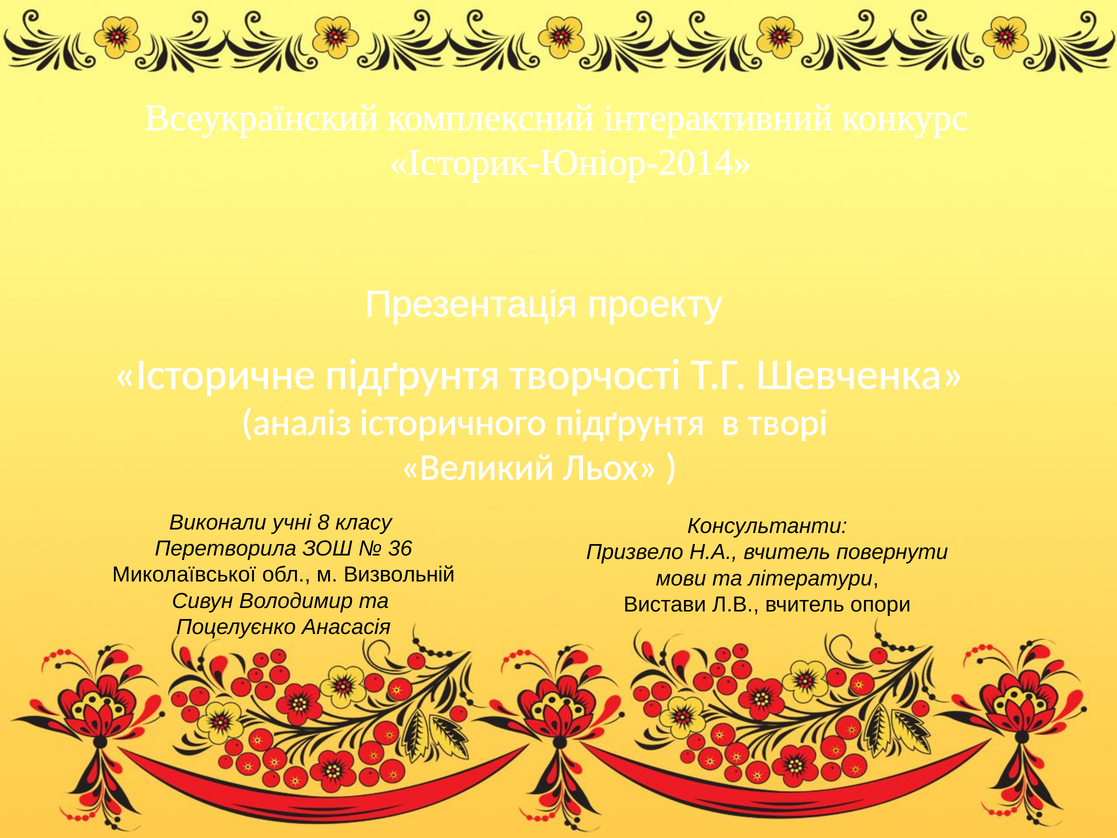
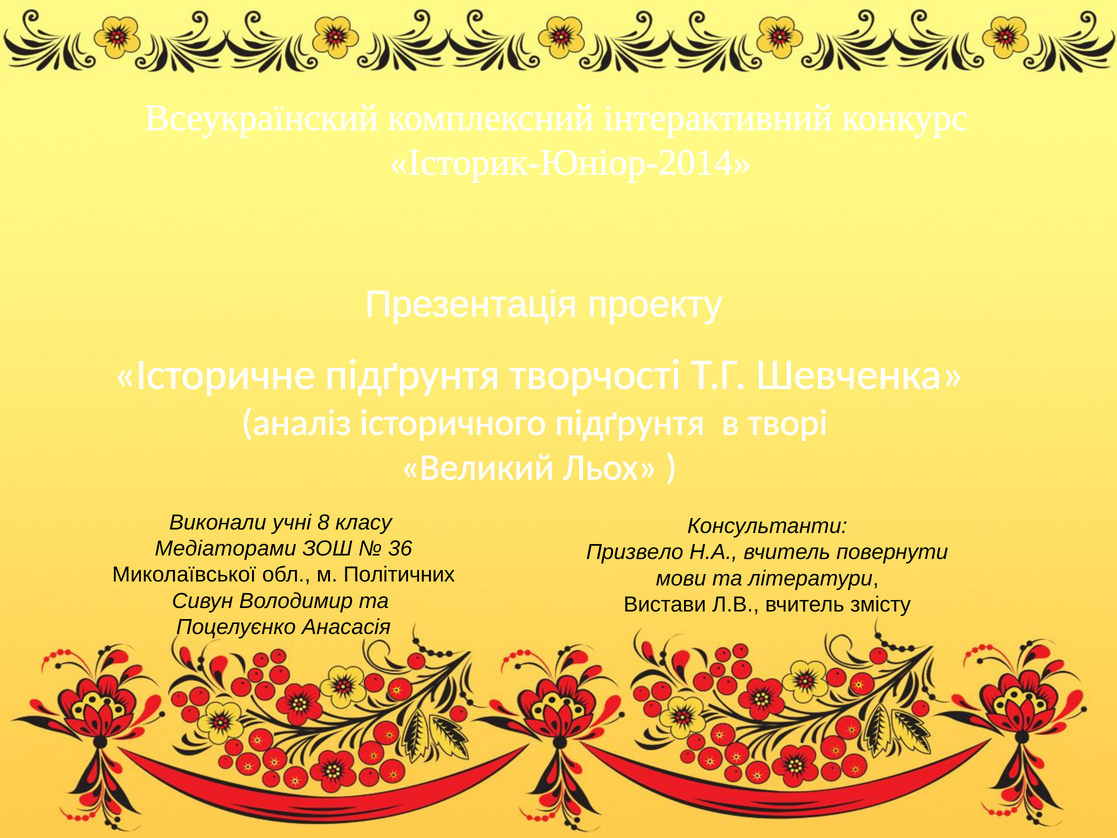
Перетворила: Перетворила -> Медіаторами (226, 549)
Визвольній: Визвольній -> Політичних (399, 575)
опори: опори -> змісту (881, 604)
